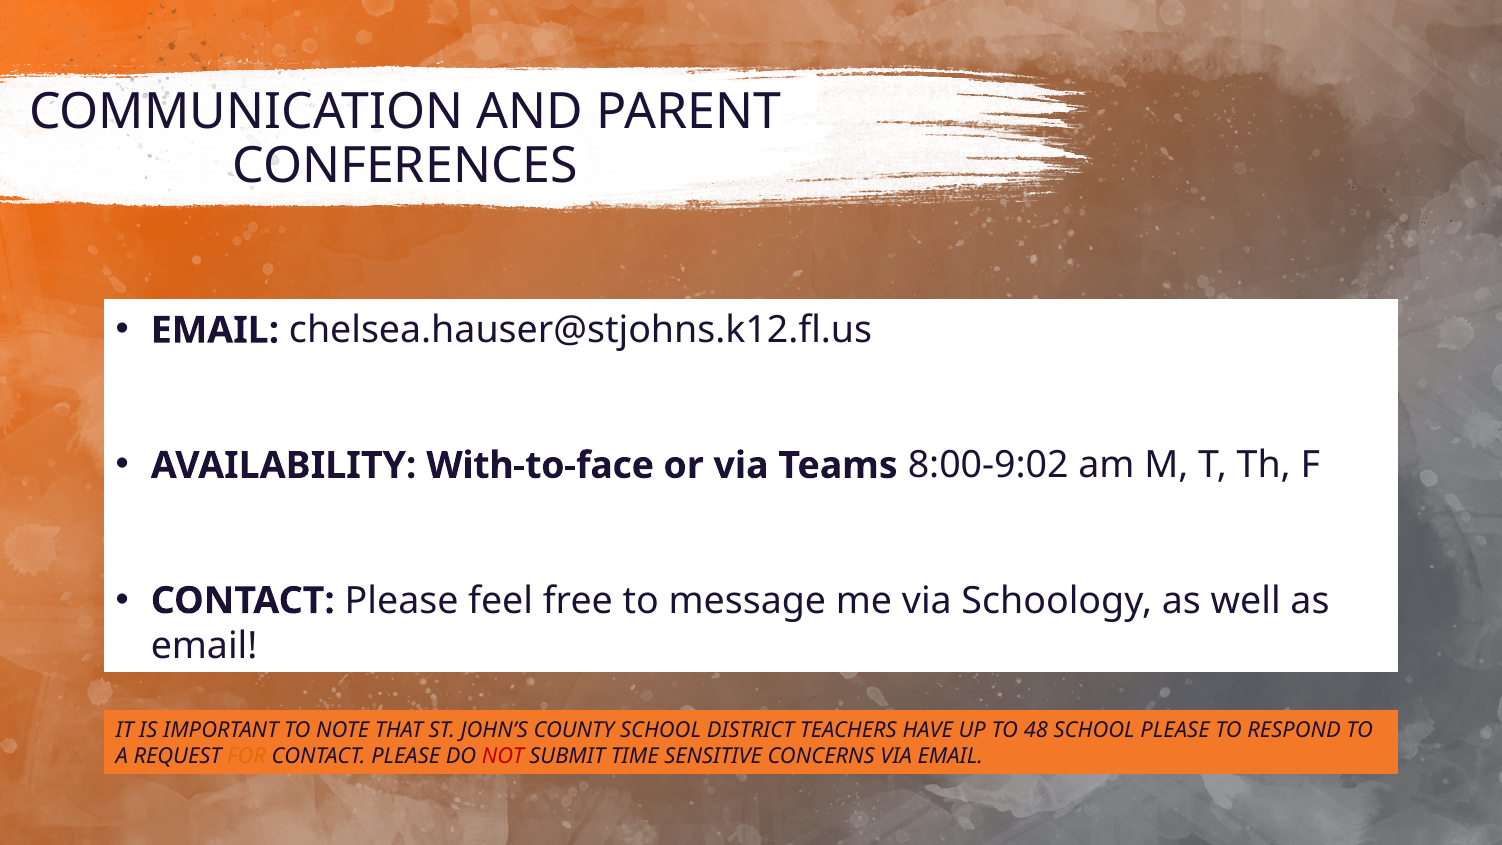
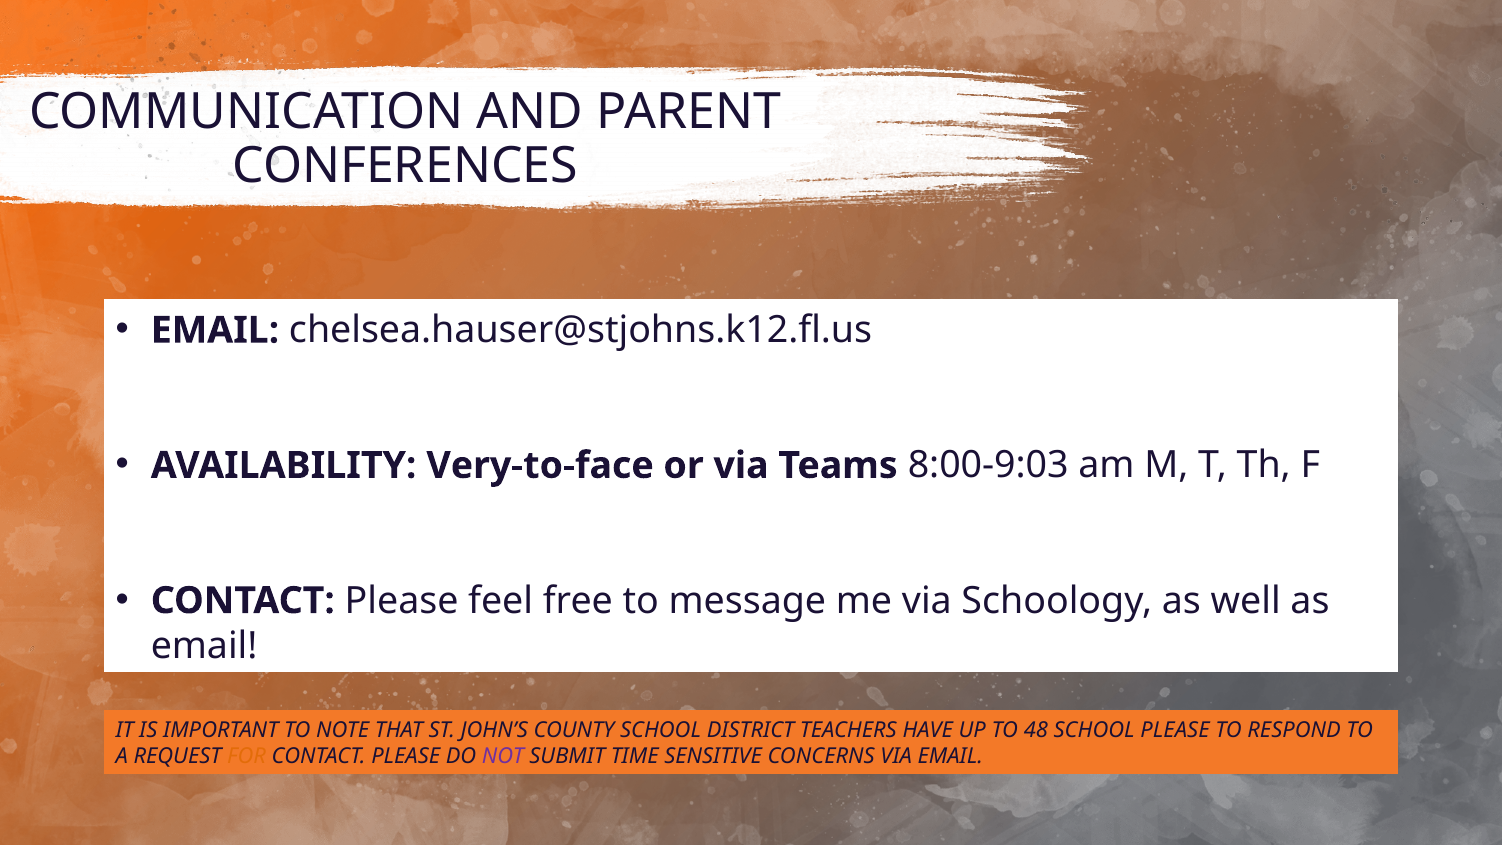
With-to-face: With-to-face -> Very-to-face (540, 465)
8:00-9:02: 8:00-9:02 -> 8:00-9:03 (988, 465)
NOT colour: red -> purple (503, 756)
